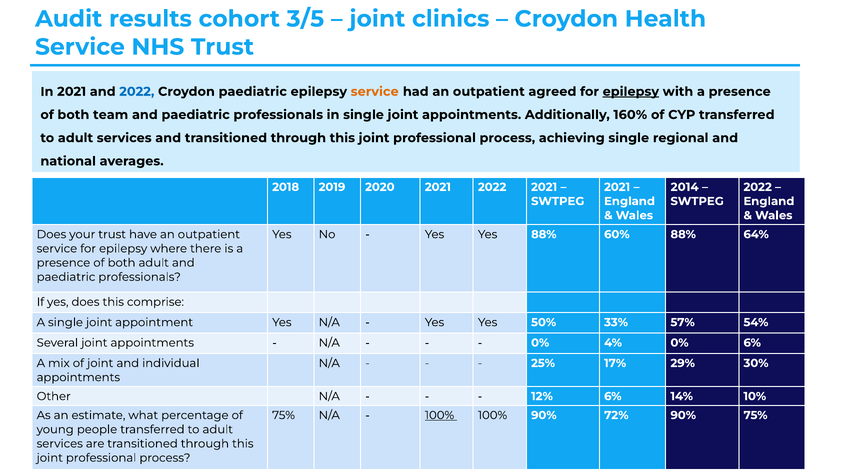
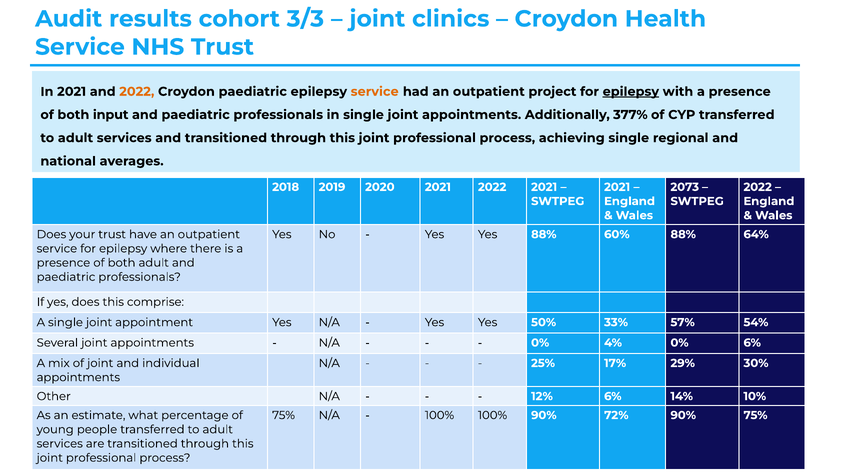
3/5: 3/5 -> 3/3 (305, 19)
2022 colour: blue -> orange (137, 92)
agreed: agreed -> project (552, 92)
team: team -> input (111, 115)
160%: 160% -> 377% (630, 115)
2014: 2014 -> 2073 (685, 187)
100%​ underline: present -> none (441, 415)
